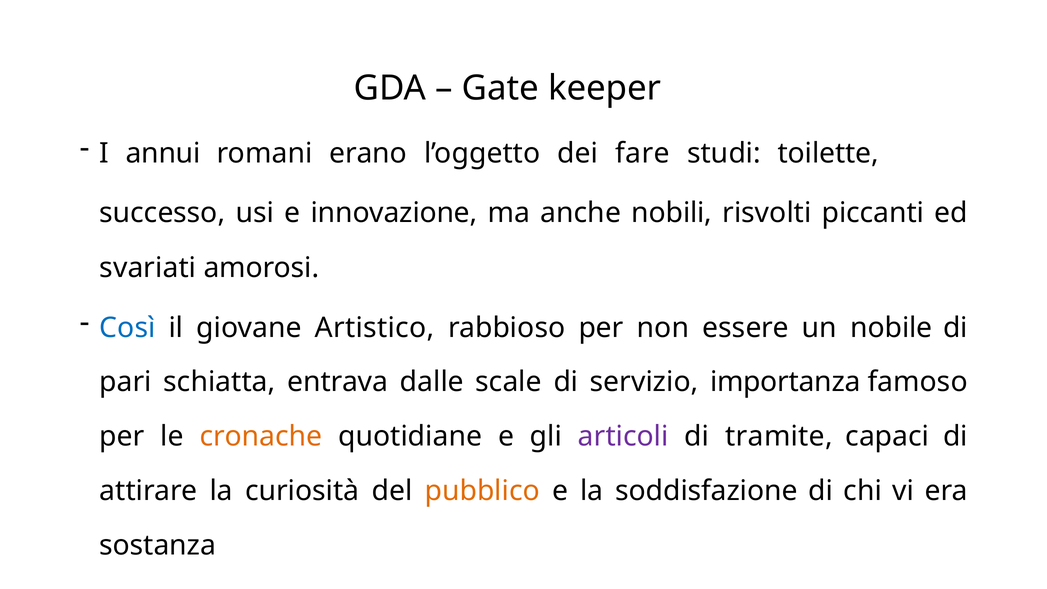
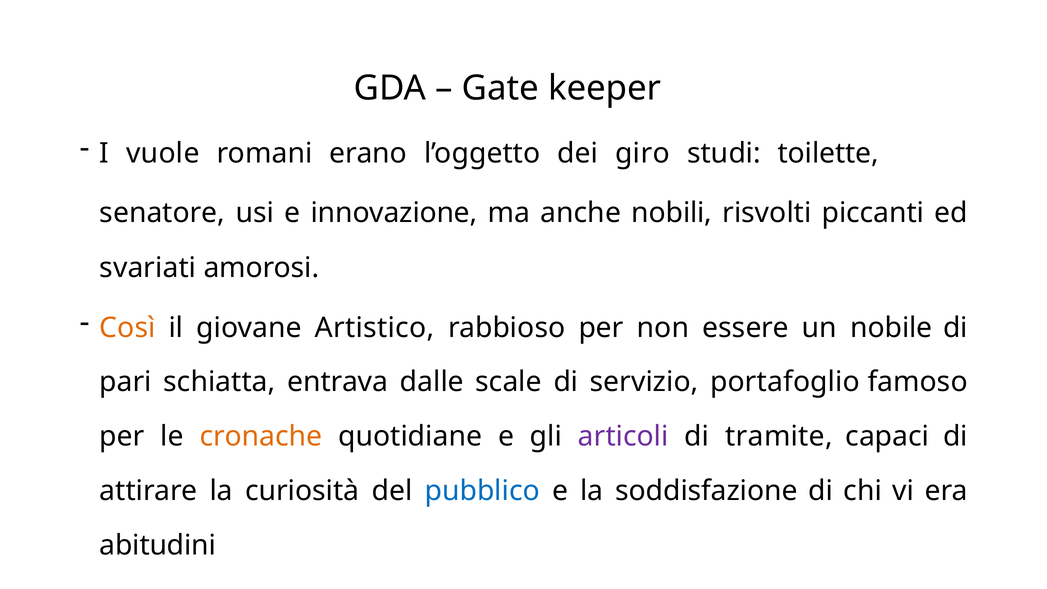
annui: annui -> vuole (163, 153)
fare: fare -> giro (642, 153)
successo: successo -> senatore (162, 213)
Così colour: blue -> orange (127, 328)
importanza: importanza -> portafoglio (785, 382)
pubblico colour: orange -> blue (482, 491)
sostanza: sostanza -> abitudini (158, 545)
